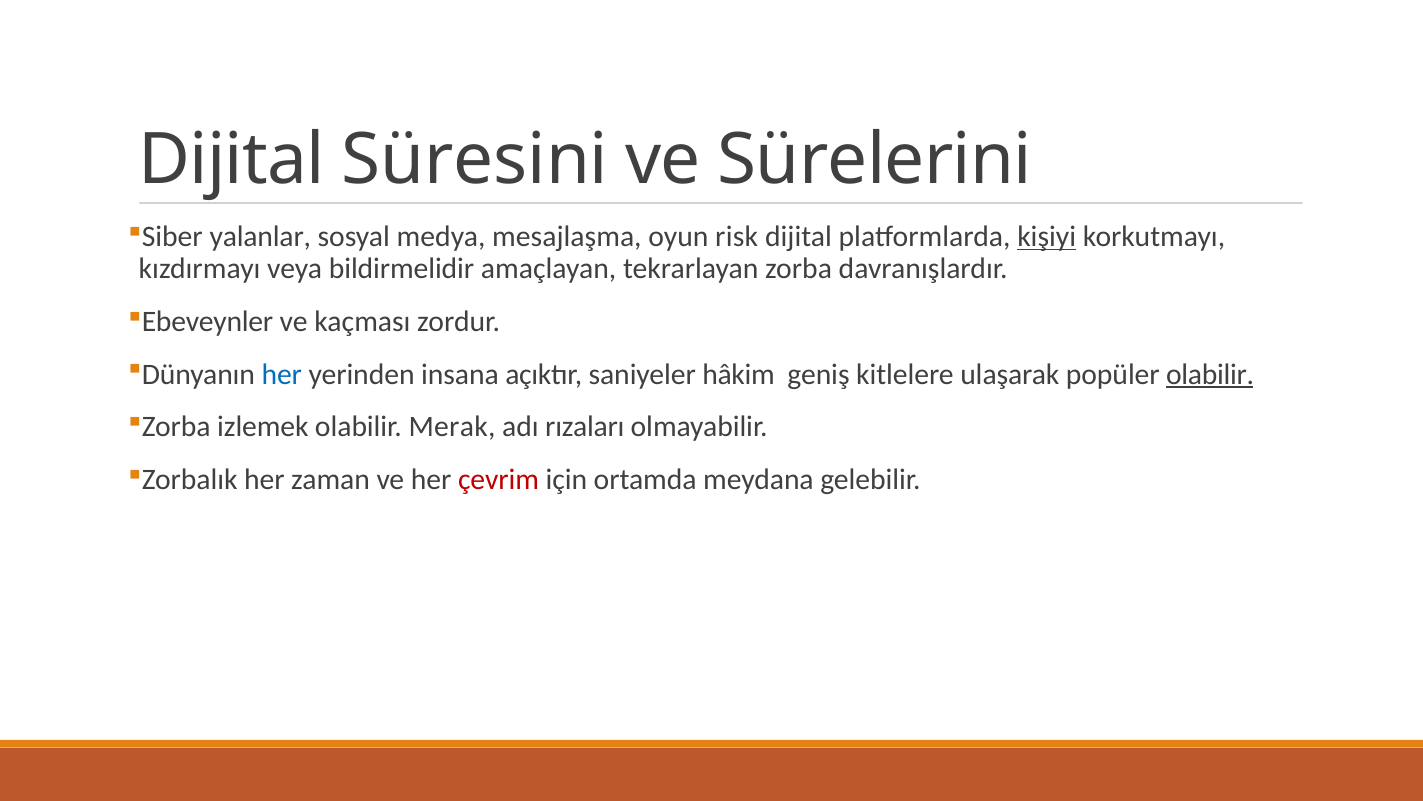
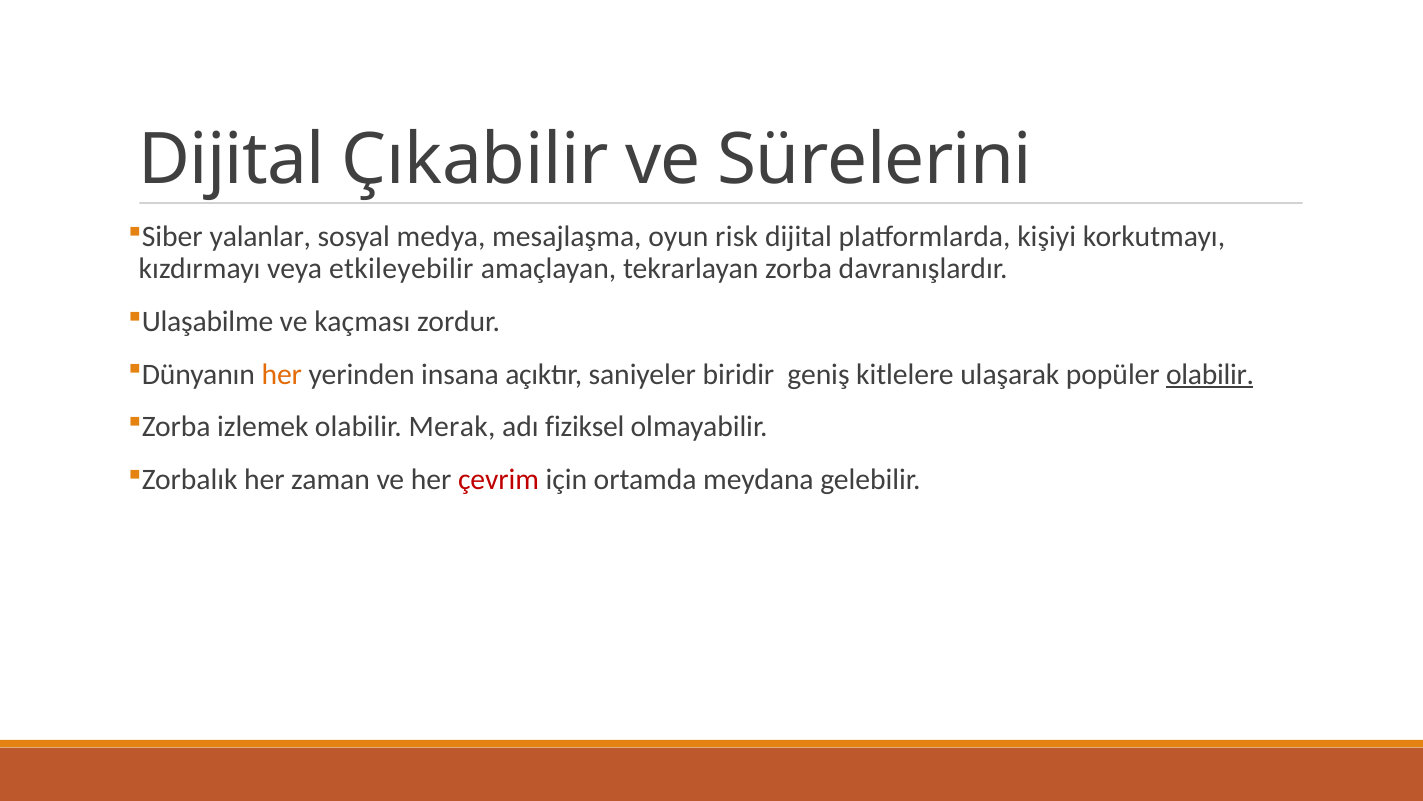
Süresini: Süresini -> Çıkabilir (475, 160)
kişiyi underline: present -> none (1047, 237)
bildirmelidir: bildirmelidir -> etkileyebilir (401, 269)
Ebeveynler: Ebeveynler -> Ulaşabilme (208, 321)
her colour: blue -> orange (282, 374)
hâkim: hâkim -> biridir (738, 374)
rızaları: rızaları -> fiziksel (585, 427)
